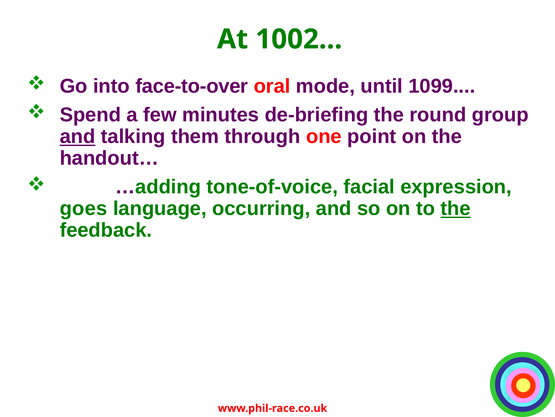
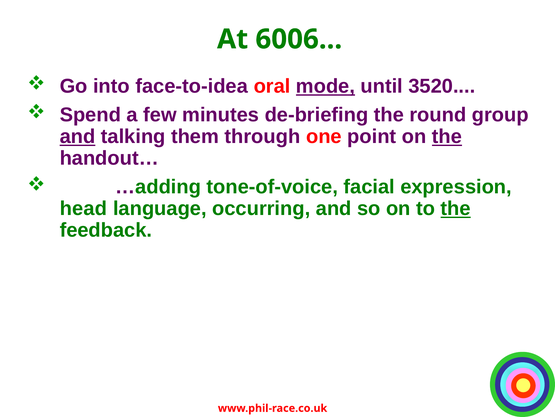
1002: 1002 -> 6006 (299, 39)
face-to-over: face-to-over -> face-to-idea (192, 86)
mode underline: none -> present (325, 86)
1099: 1099 -> 3520 (442, 86)
the underline: none -> present (447, 136)
goes: goes -> head (84, 208)
